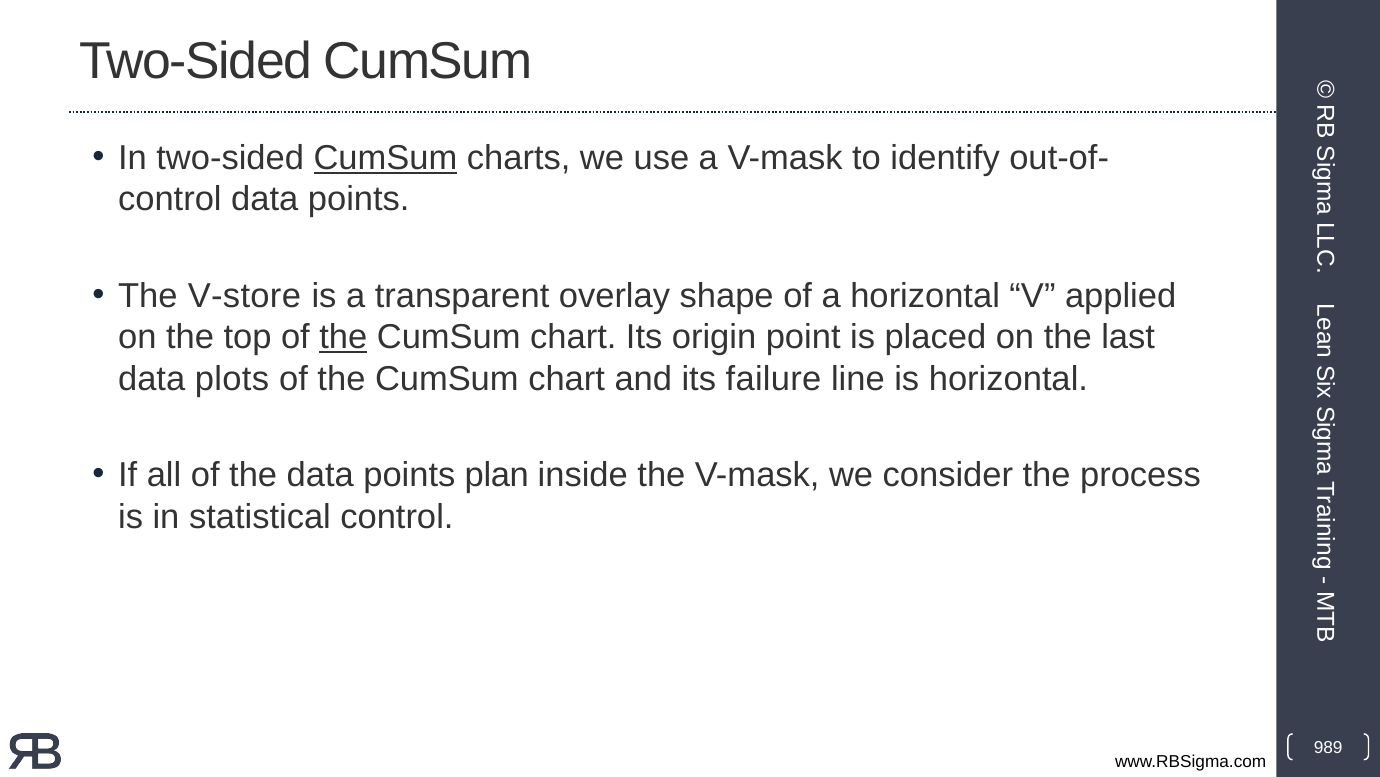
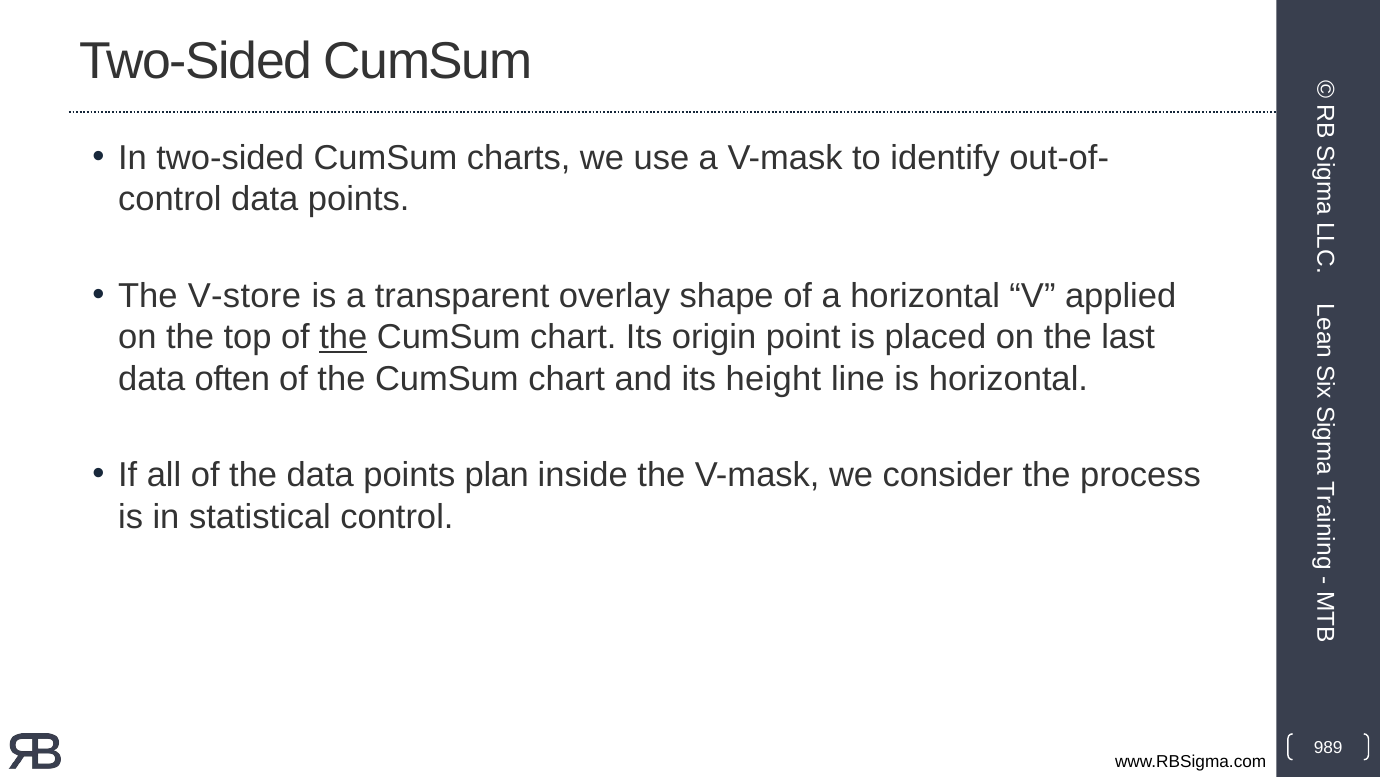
CumSum underline: present -> none (385, 158)
plots: plots -> often (232, 378)
failure: failure -> height (773, 378)
